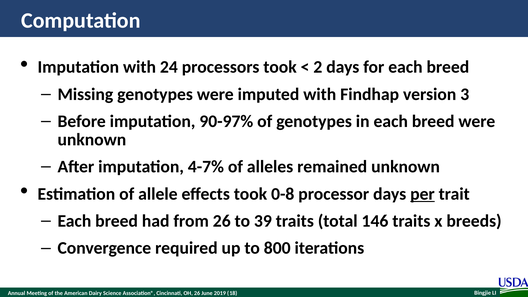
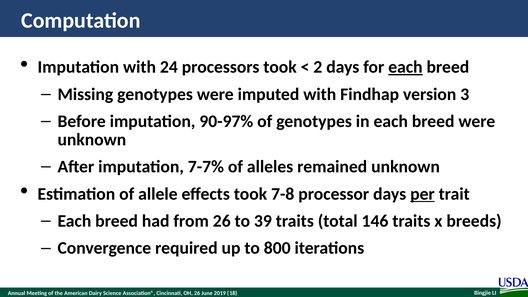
each underline: none -> present (405, 67)
4-7%: 4-7% -> 7-7% (206, 167)
0-8: 0-8 -> 7-8 (283, 194)
